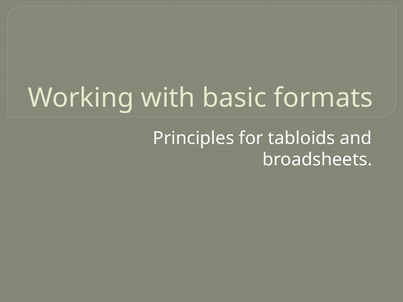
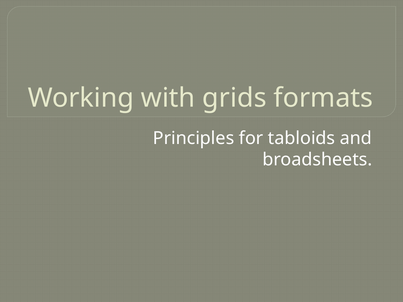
basic: basic -> grids (234, 98)
